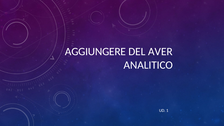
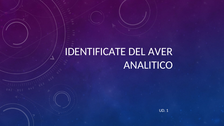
AGGIUNGERE: AGGIUNGERE -> IDENTIFICATE (95, 52)
